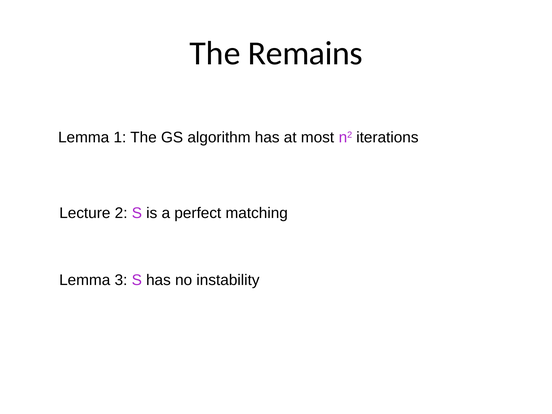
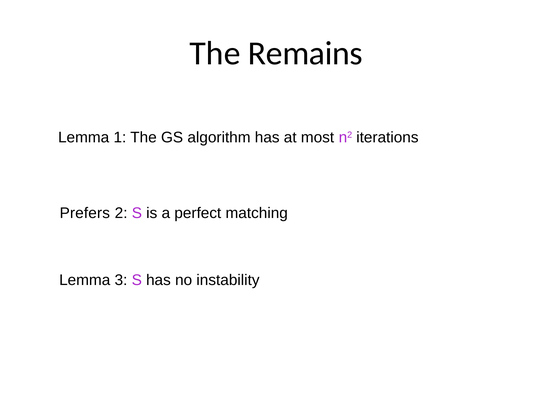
Lecture: Lecture -> Prefers (85, 213)
